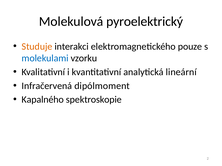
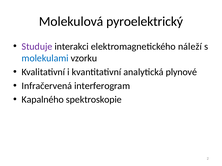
Studuje colour: orange -> purple (37, 47)
pouze: pouze -> náleží (190, 47)
lineární: lineární -> plynové (181, 72)
dipólmoment: dipólmoment -> interferogram (102, 86)
